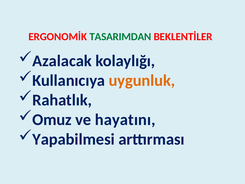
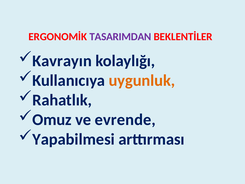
TASARIMDAN colour: green -> purple (120, 37)
Azalacak: Azalacak -> Kavrayın (62, 61)
hayatını: hayatını -> evrende (125, 120)
